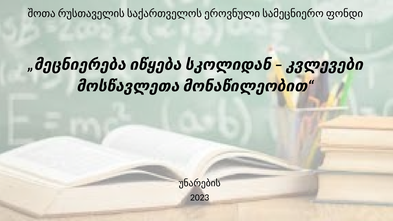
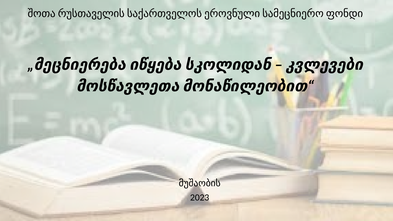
უნარების: უნარების -> მუშაობის (200, 183)
